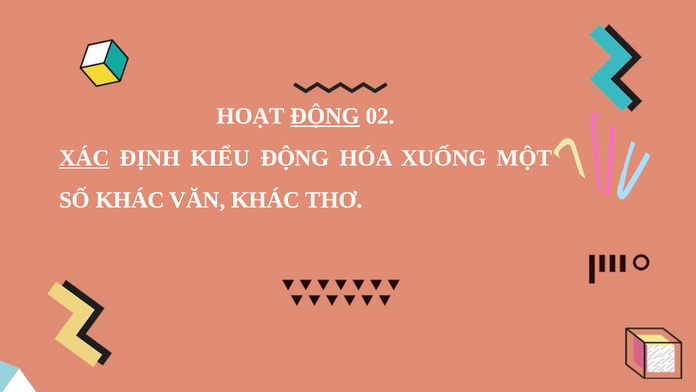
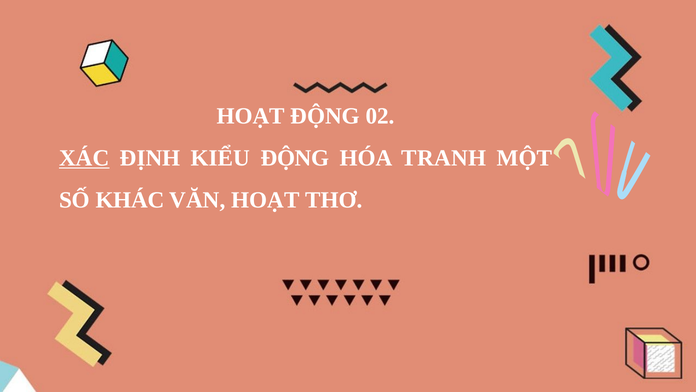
ĐỘNG underline: present -> none (325, 116)
XUỐNG: XUỐNG -> TRANH (444, 158)
VĂN KHÁC: KHÁC -> HOẠT (266, 200)
